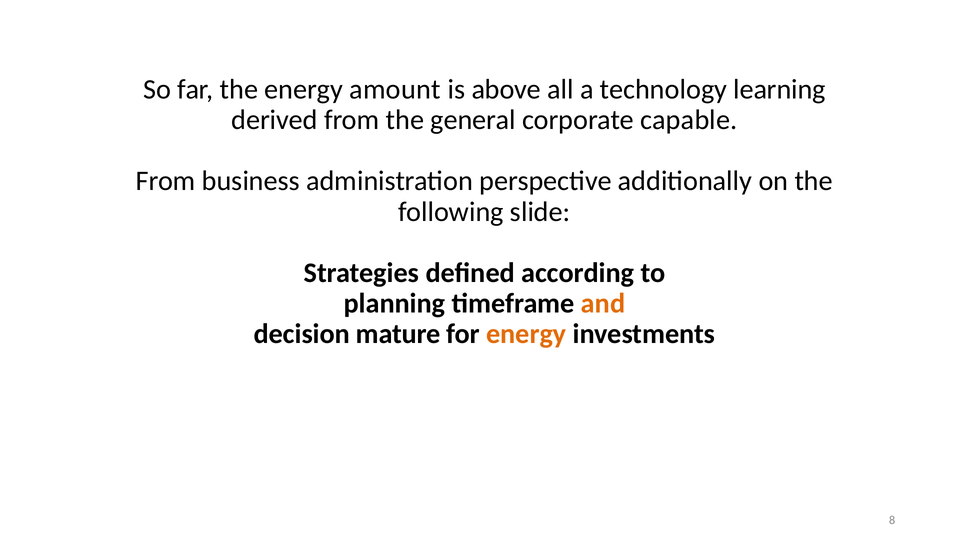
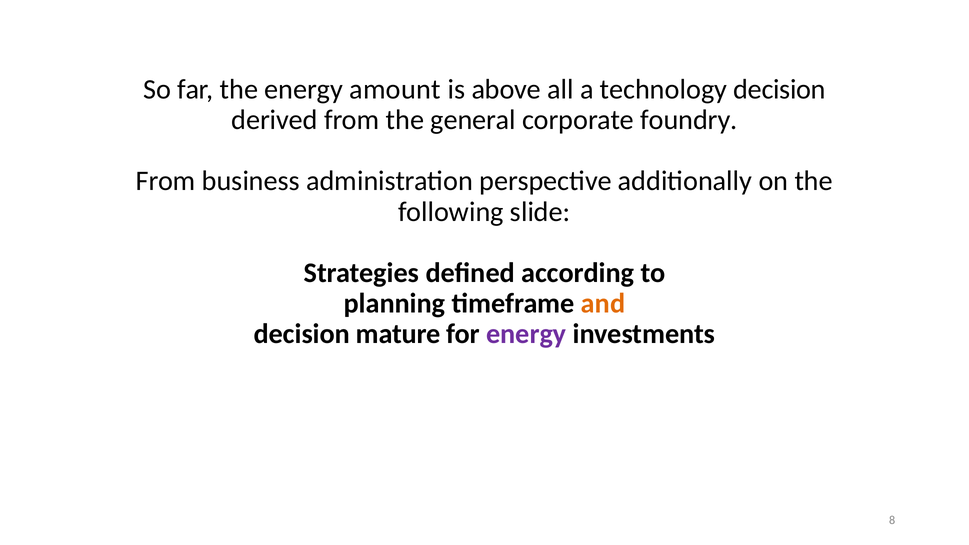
technology learning: learning -> decision (780, 90)
capable: capable -> foundry (689, 120)
energy colour: orange -> purple (526, 334)
